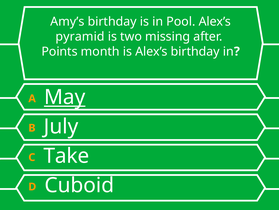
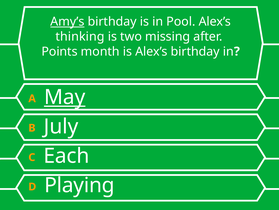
Amy’s underline: none -> present (67, 22)
pyramid: pyramid -> thinking (80, 36)
Take: Take -> Each (66, 155)
Cuboid: Cuboid -> Playing (79, 185)
